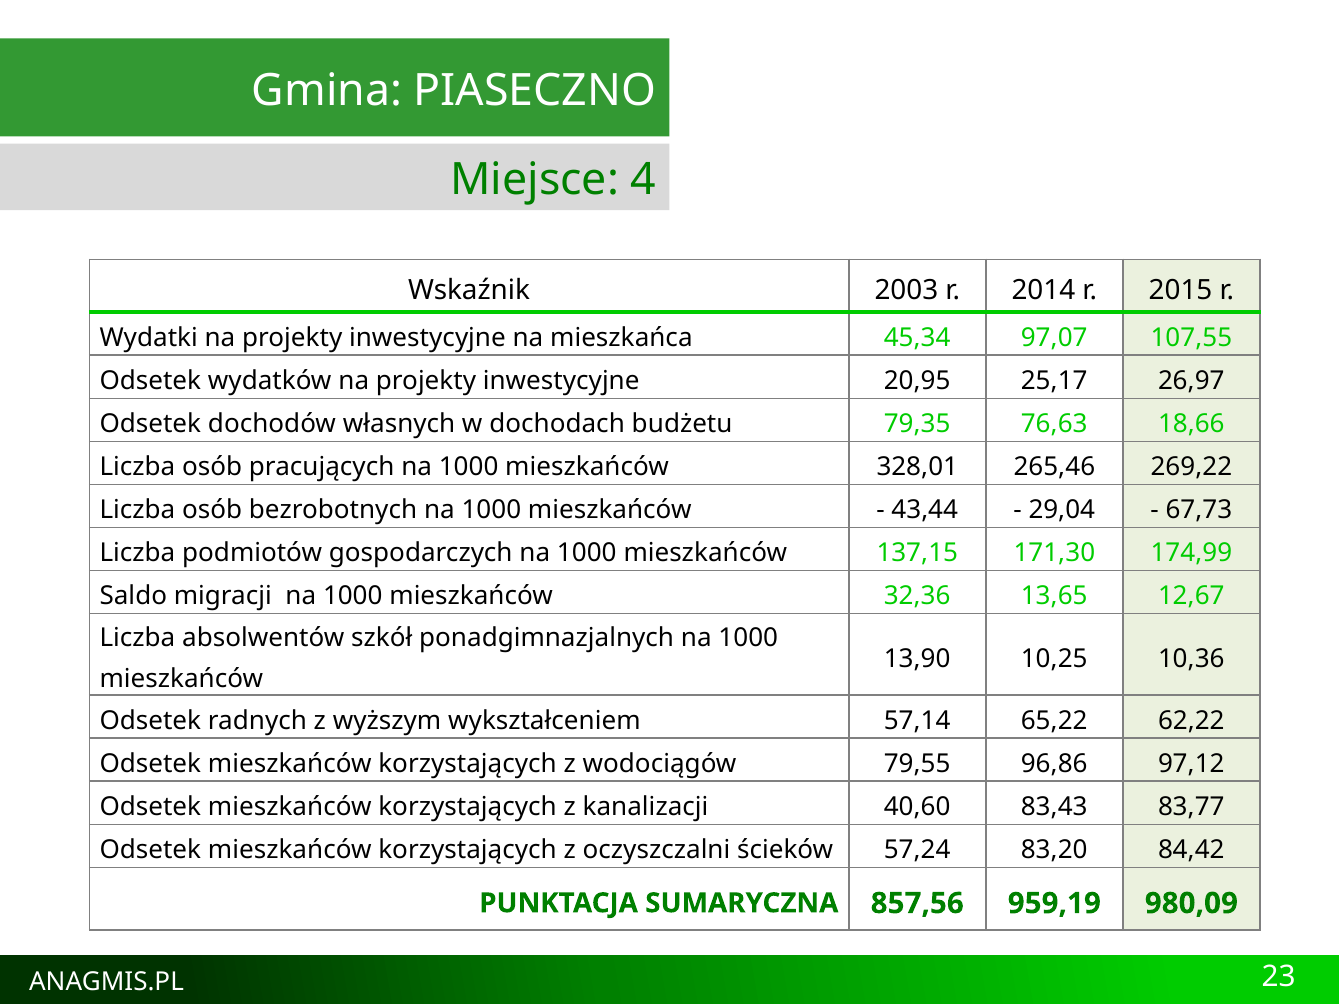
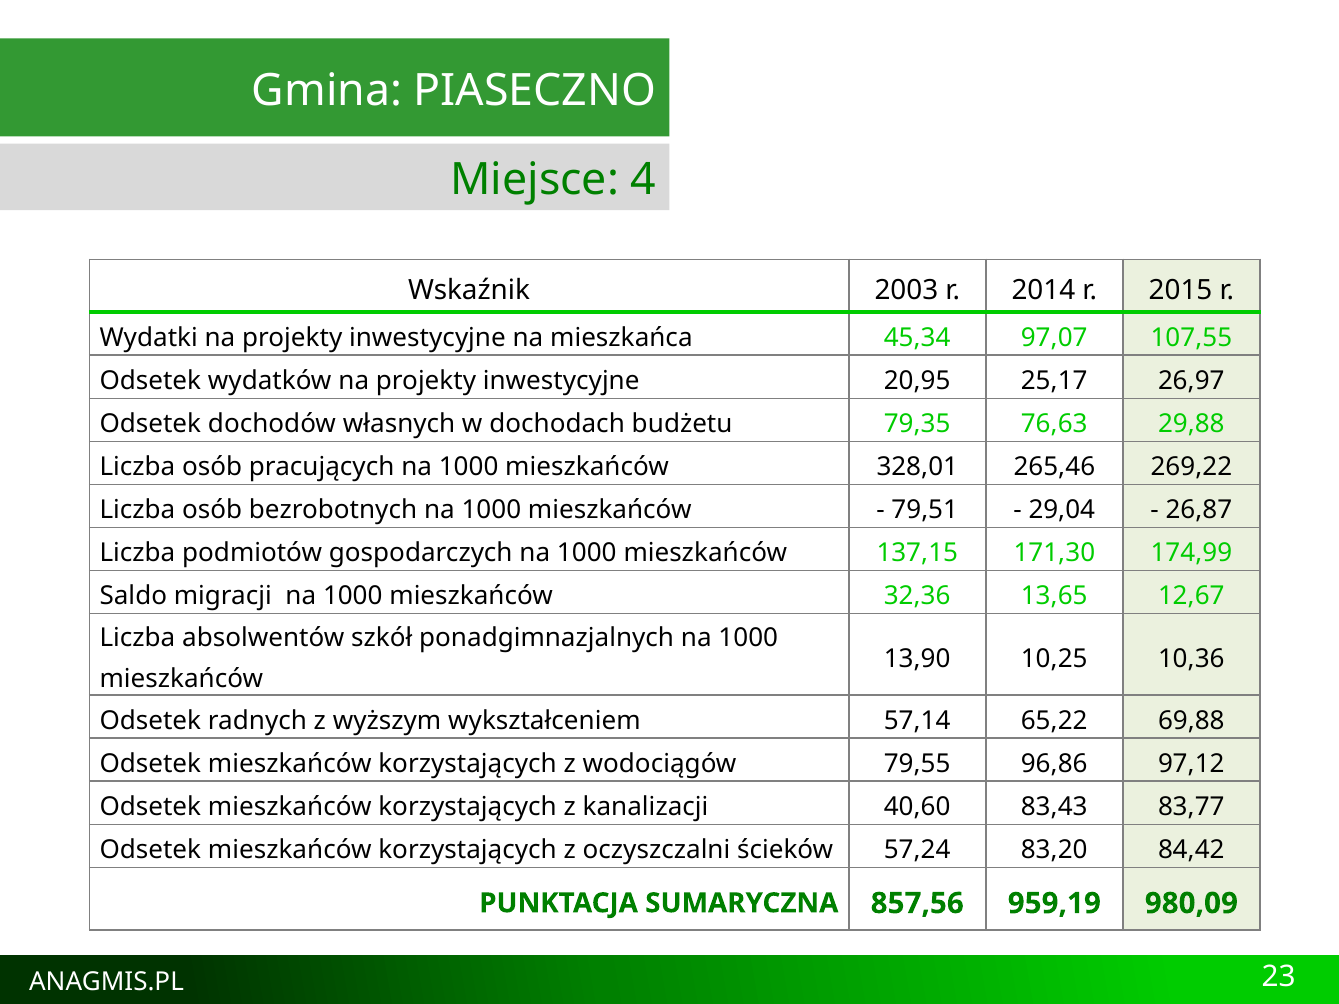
18,66: 18,66 -> 29,88 (1191, 424)
43,44: 43,44 -> 79,51 (925, 510)
67,73: 67,73 -> 26,87 (1199, 510)
62,22: 62,22 -> 69,88 (1191, 721)
